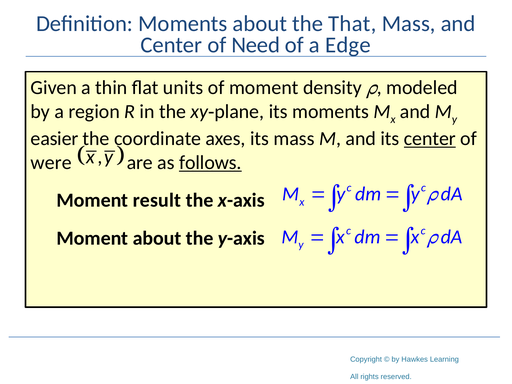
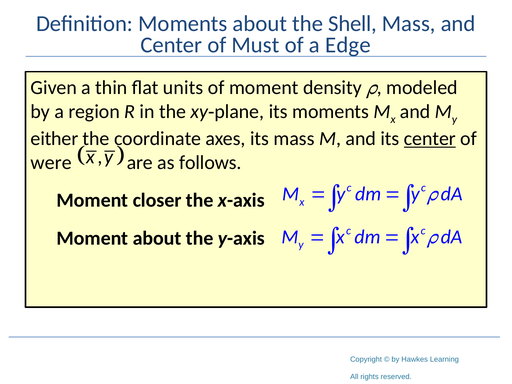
That: That -> Shell (353, 24)
Need: Need -> Must (256, 45)
easier: easier -> either (54, 139)
follows underline: present -> none (210, 163)
result: result -> closer (157, 200)
